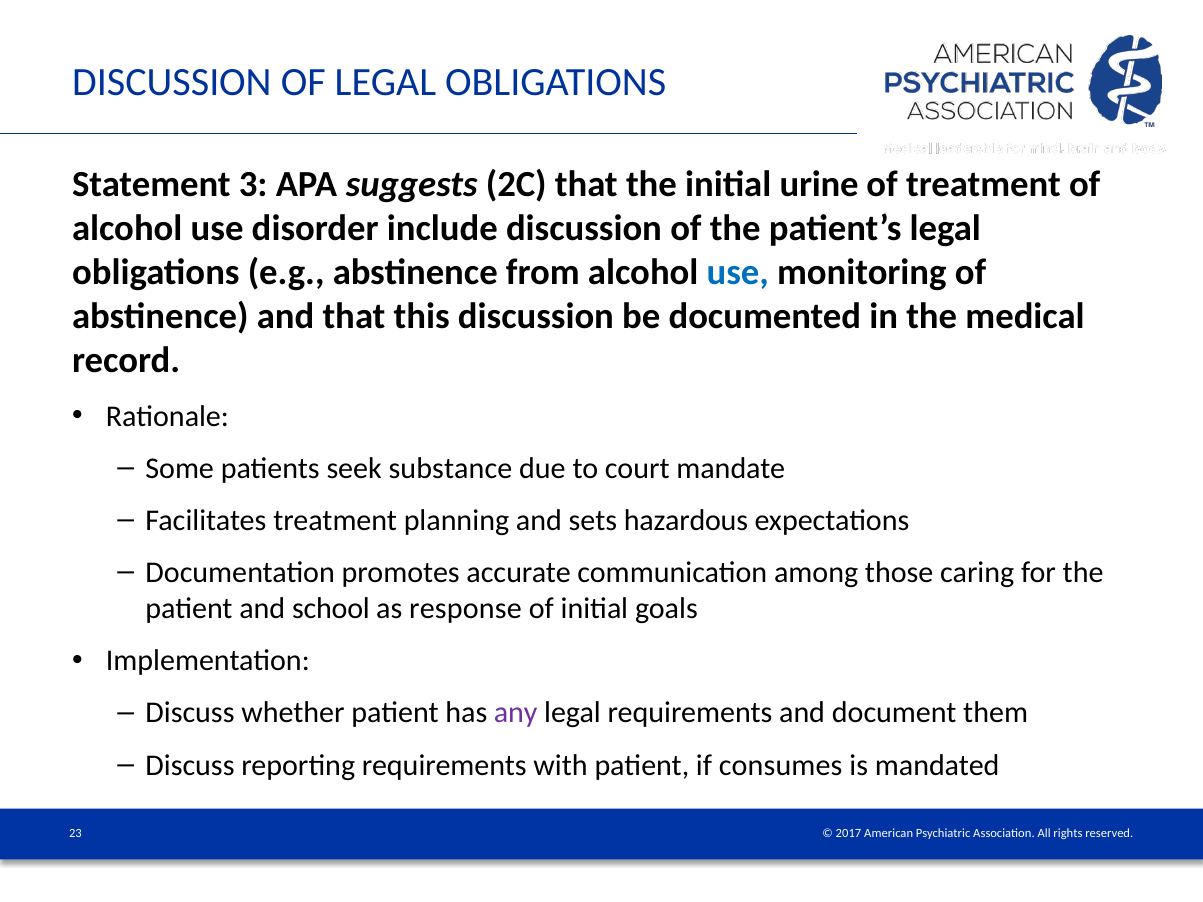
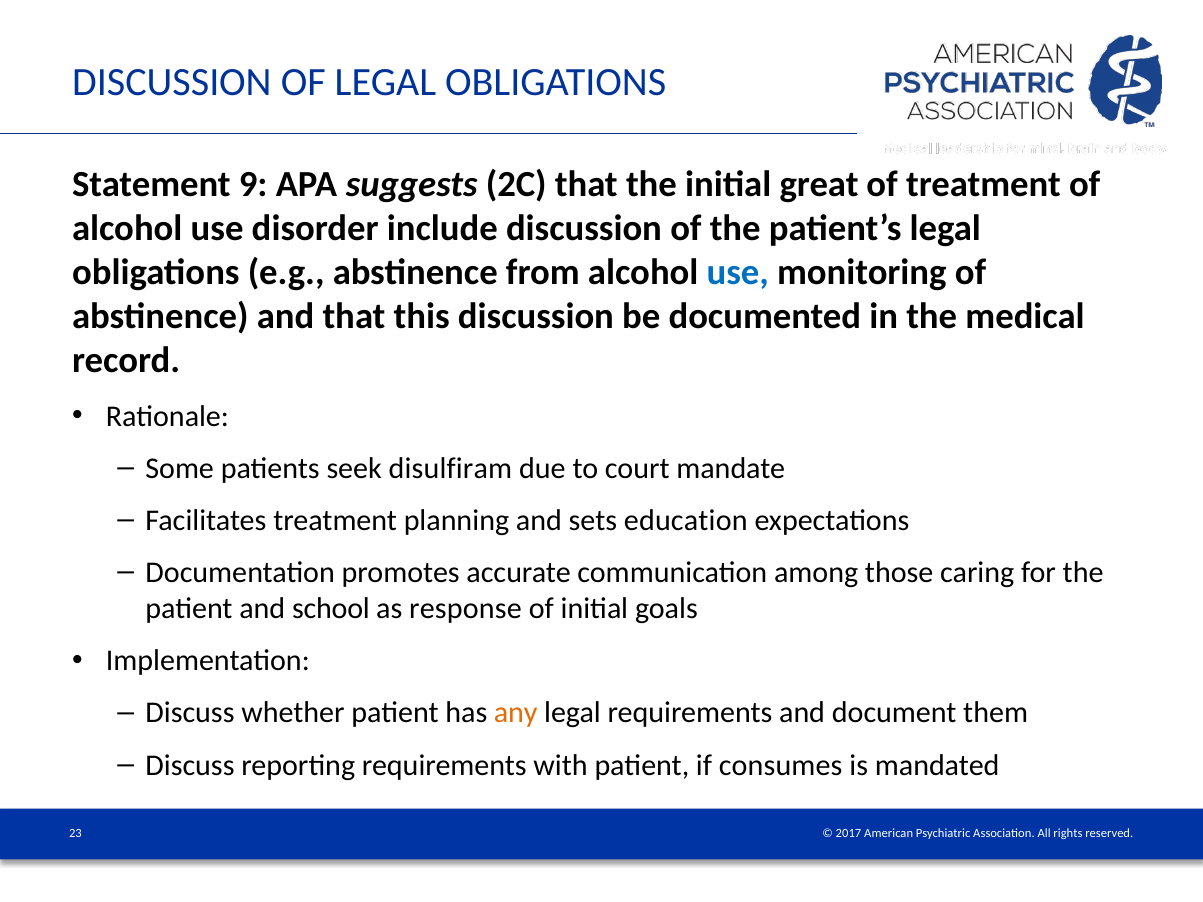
3: 3 -> 9 (253, 184)
urine: urine -> great (819, 184)
substance: substance -> disulfiram (450, 468)
hazardous: hazardous -> education (686, 521)
any colour: purple -> orange (516, 713)
